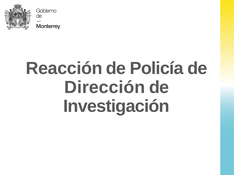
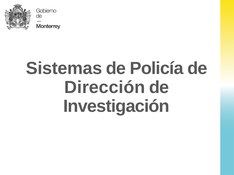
Reacción: Reacción -> Sistemas (64, 69)
